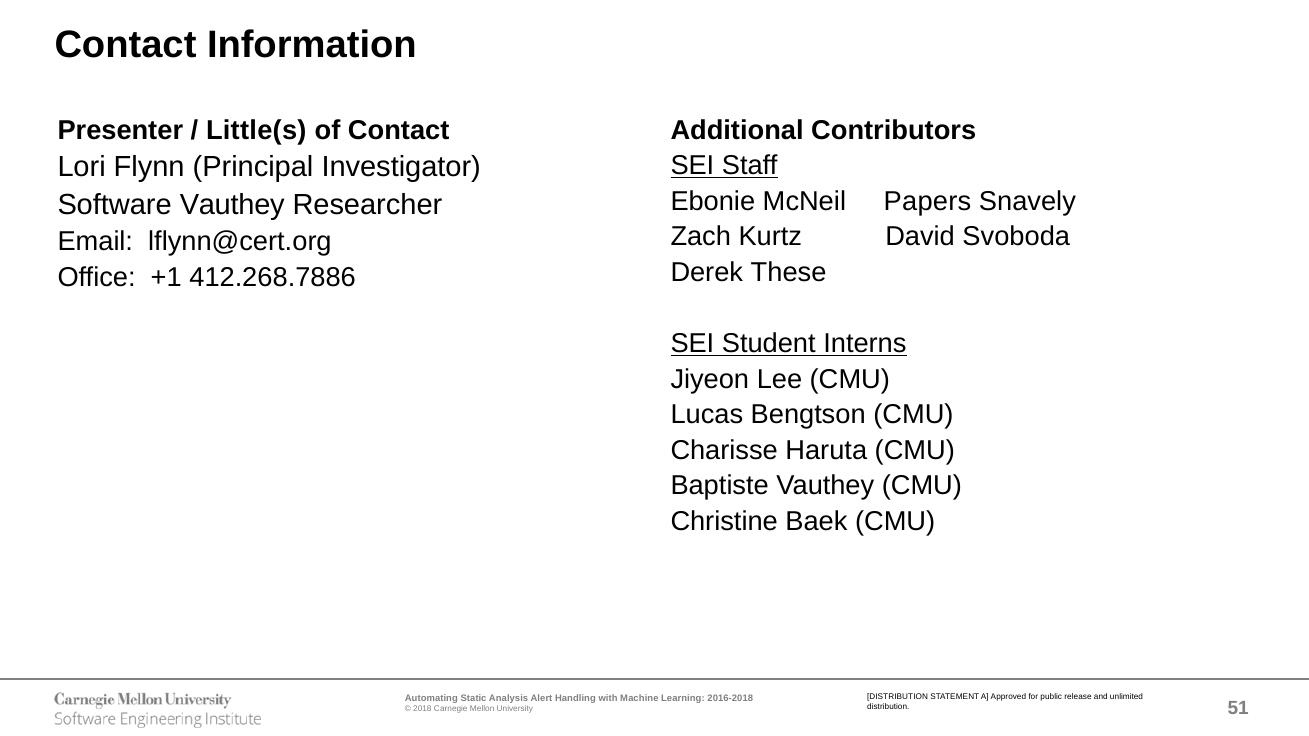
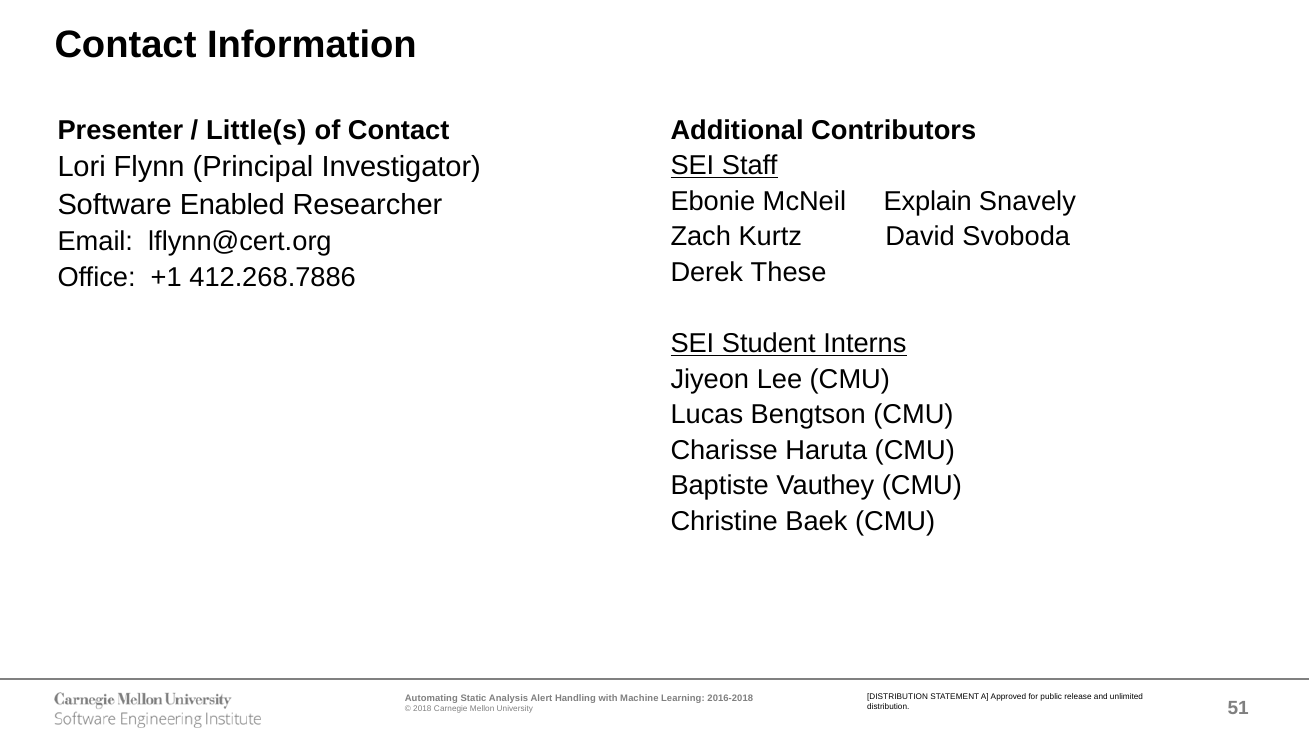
Papers: Papers -> Explain (928, 201)
Software Vauthey: Vauthey -> Enabled (232, 205)
